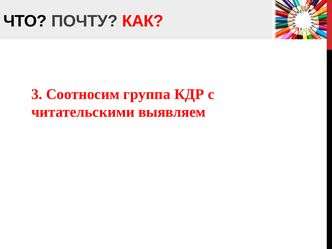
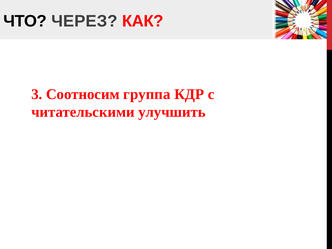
ПОЧТУ: ПОЧТУ -> ЧЕРЕЗ (84, 21)
выявляем: выявляем -> улучшить (172, 112)
